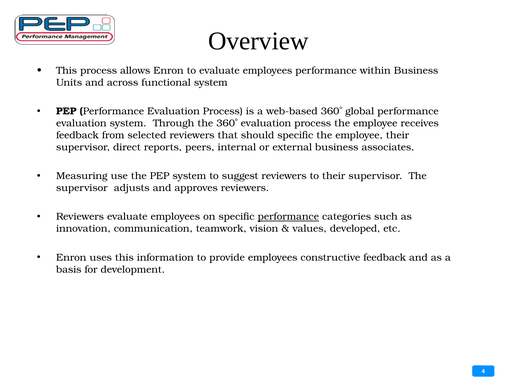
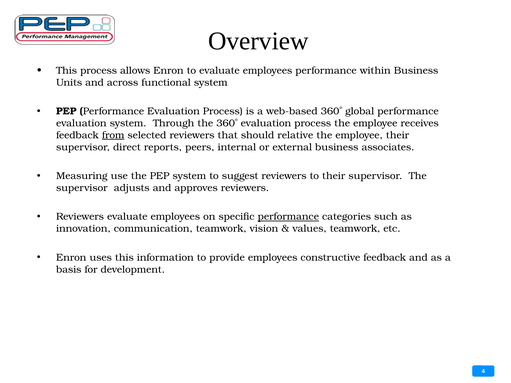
from underline: none -> present (113, 135)
should specific: specific -> relative (295, 135)
values developed: developed -> teamwork (355, 229)
